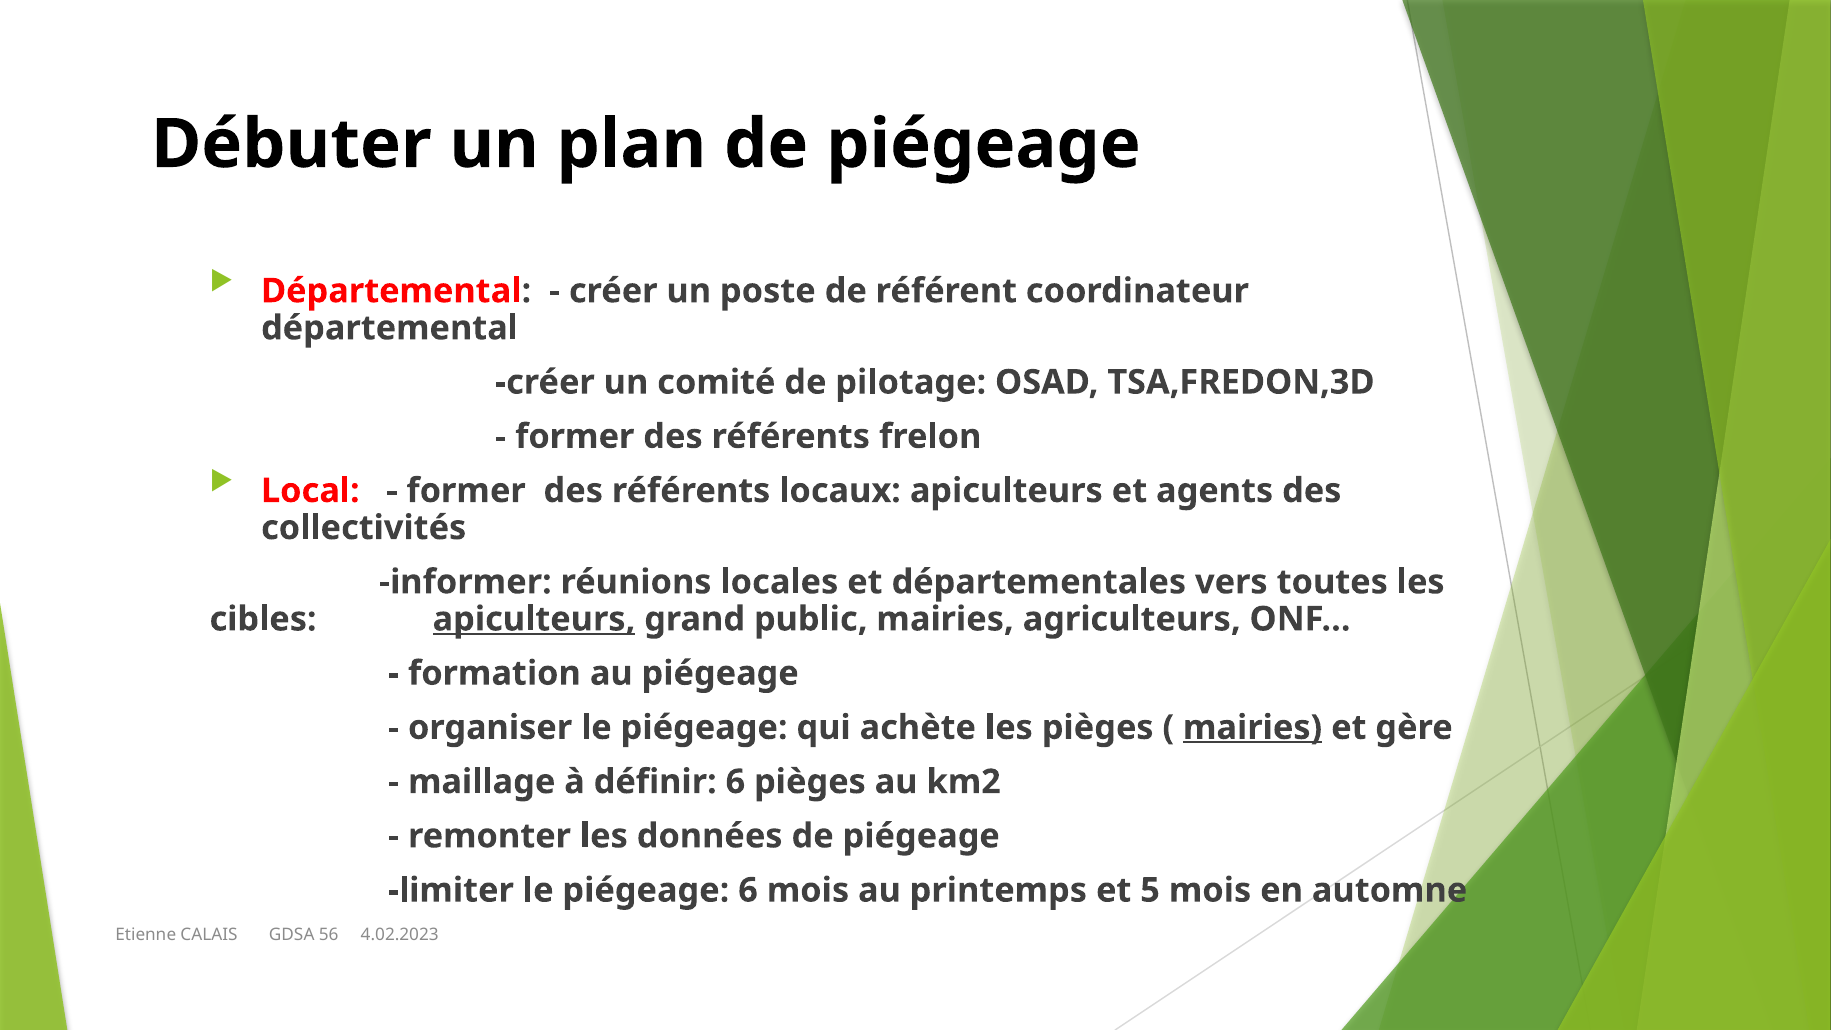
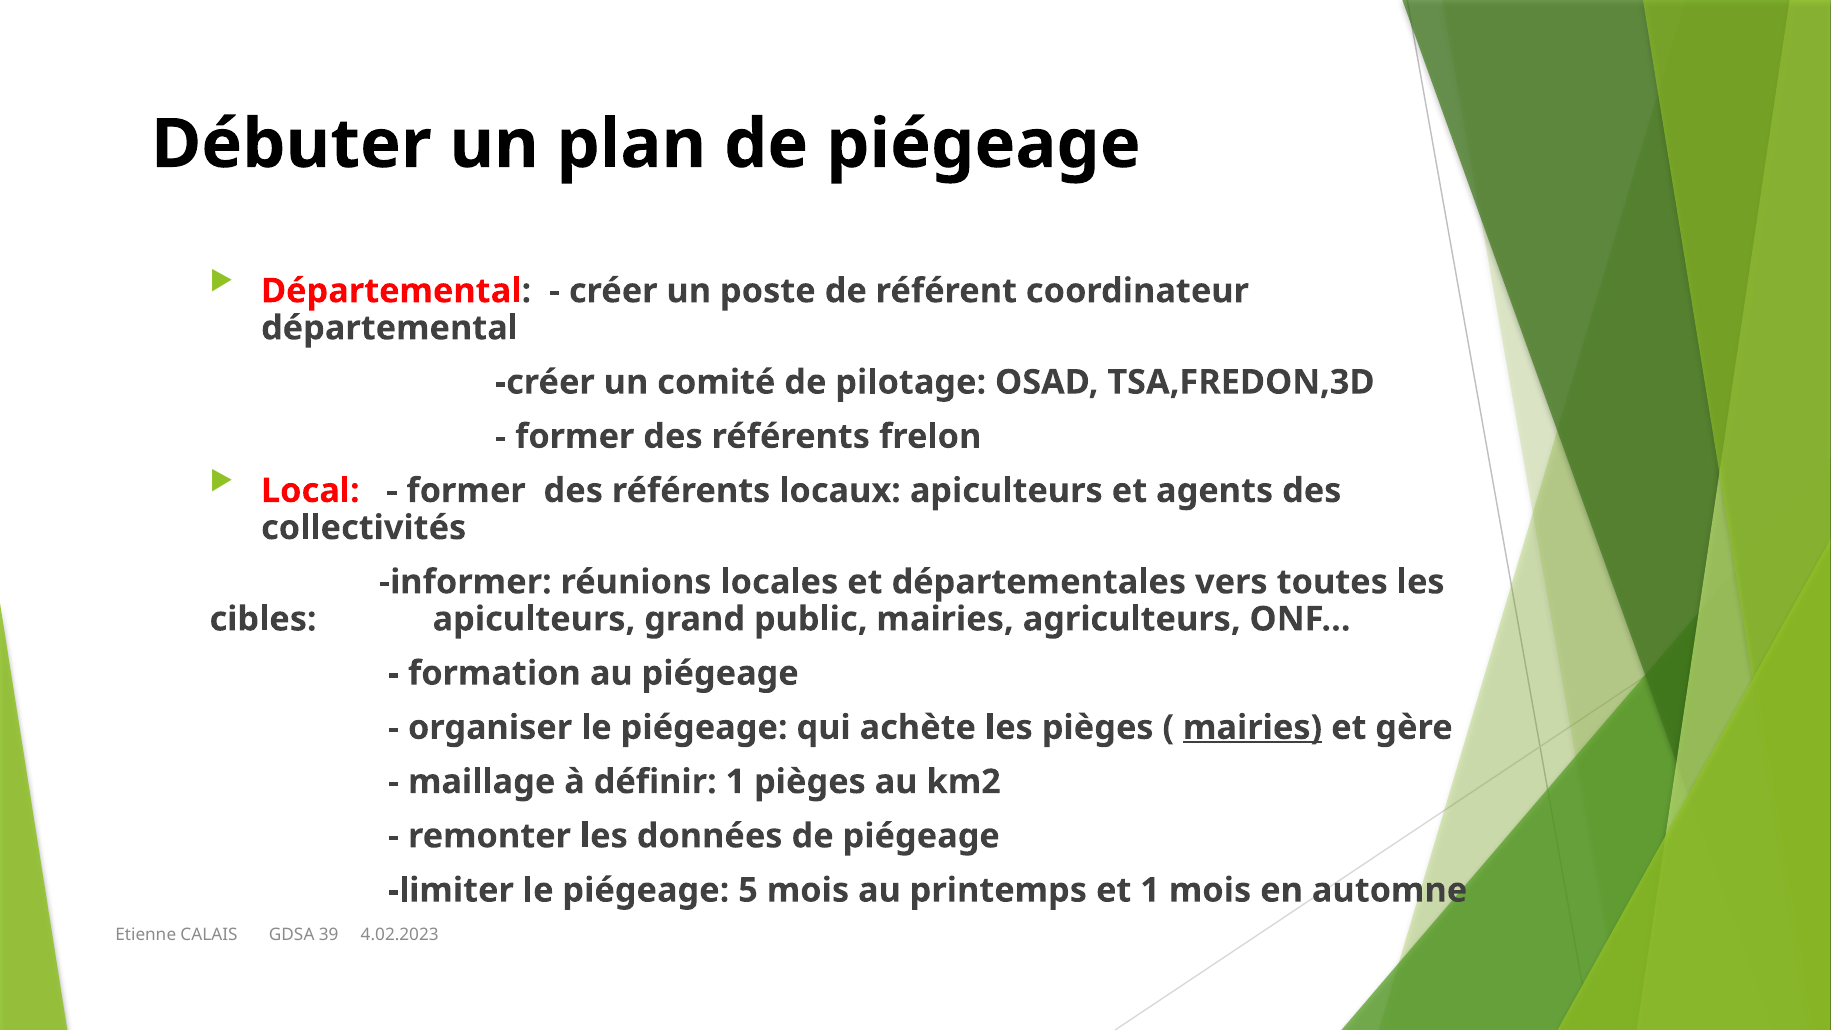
apiculteurs underline: present -> none (534, 619)
définir 6: 6 -> 1 (735, 782)
piégeage 6: 6 -> 5 (748, 890)
et 5: 5 -> 1 (1150, 890)
56: 56 -> 39 (329, 935)
